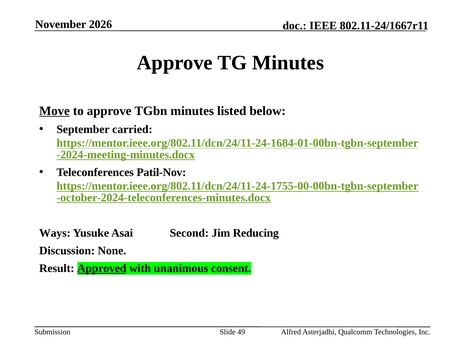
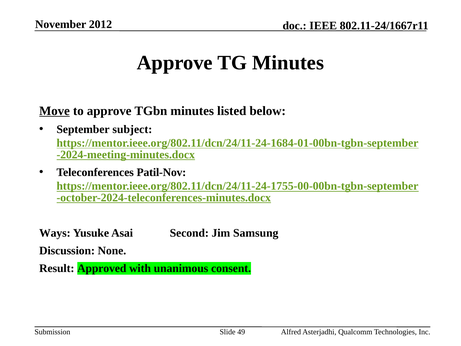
2026: 2026 -> 2012 (100, 24)
carried: carried -> subject (132, 129)
Reducing: Reducing -> Samsung (256, 233)
Approved underline: present -> none (102, 268)
